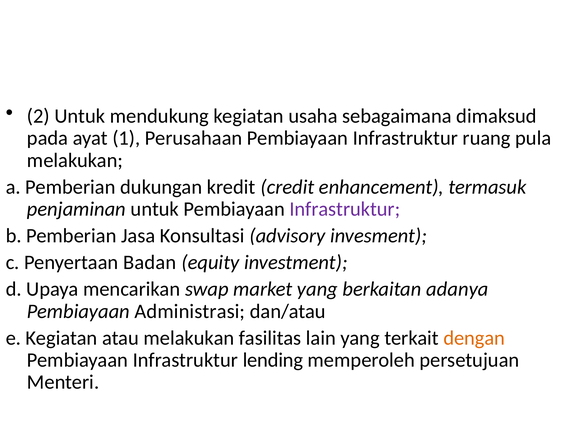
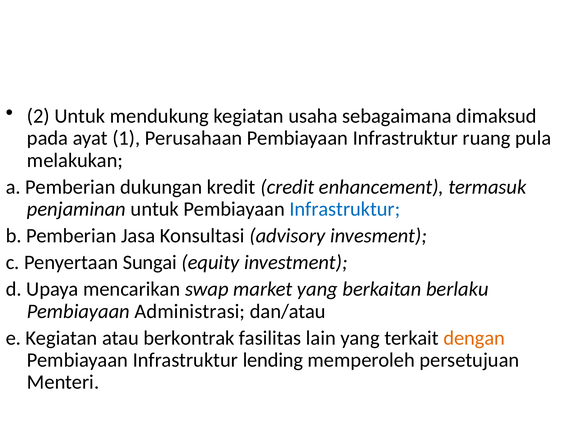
Infrastruktur colour: purple -> blue (345, 209)
Badan: Badan -> Sungai (150, 262)
adanya: adanya -> berlaku (457, 289)
atau melakukan: melakukan -> berkontrak (189, 338)
